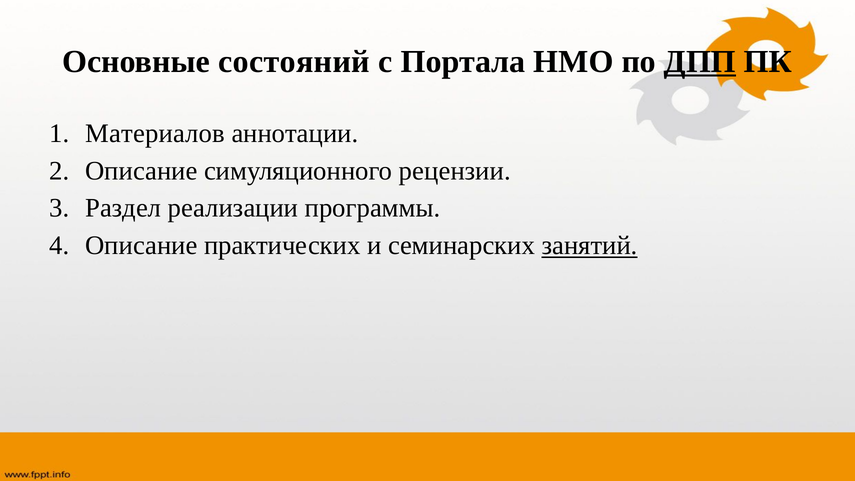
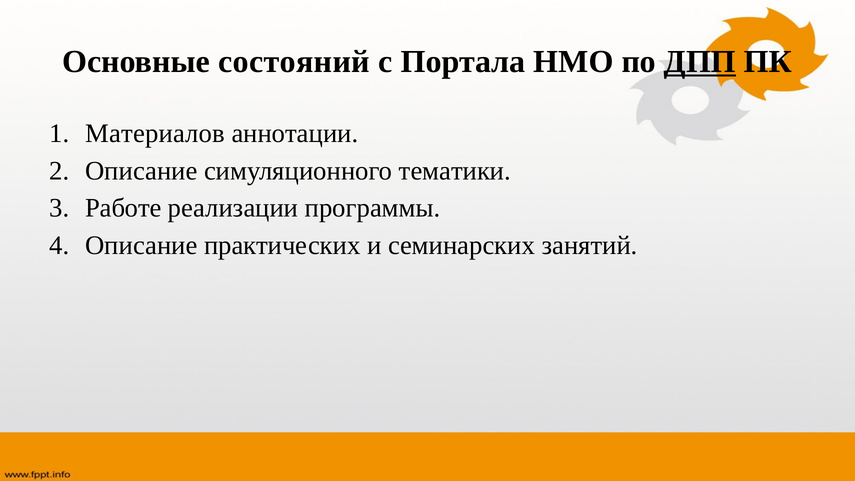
рецензии: рецензии -> тематики (455, 171)
Раздел: Раздел -> Работе (123, 208)
занятий underline: present -> none (590, 246)
